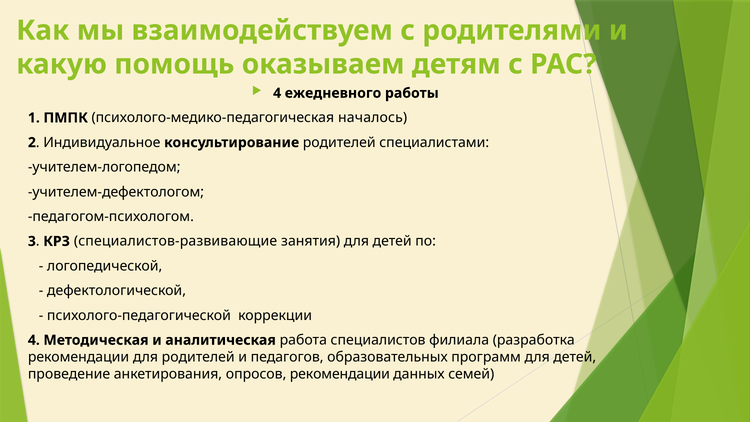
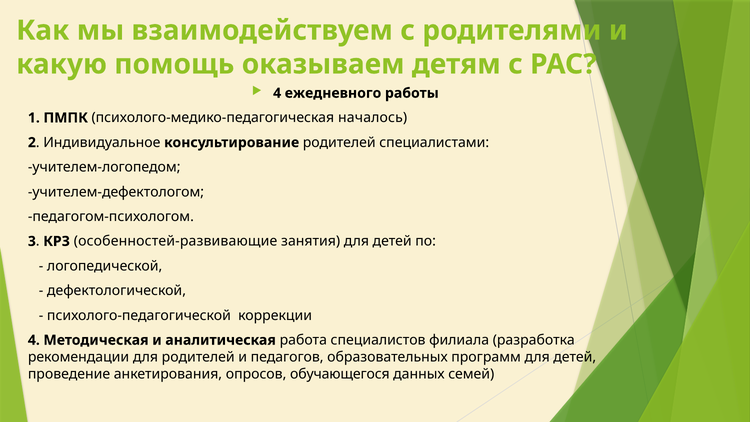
специалистов-развивающие: специалистов-развивающие -> особенностей-развивающие (176, 241)
опросов рекомендации: рекомендации -> обучающегося (340, 374)
